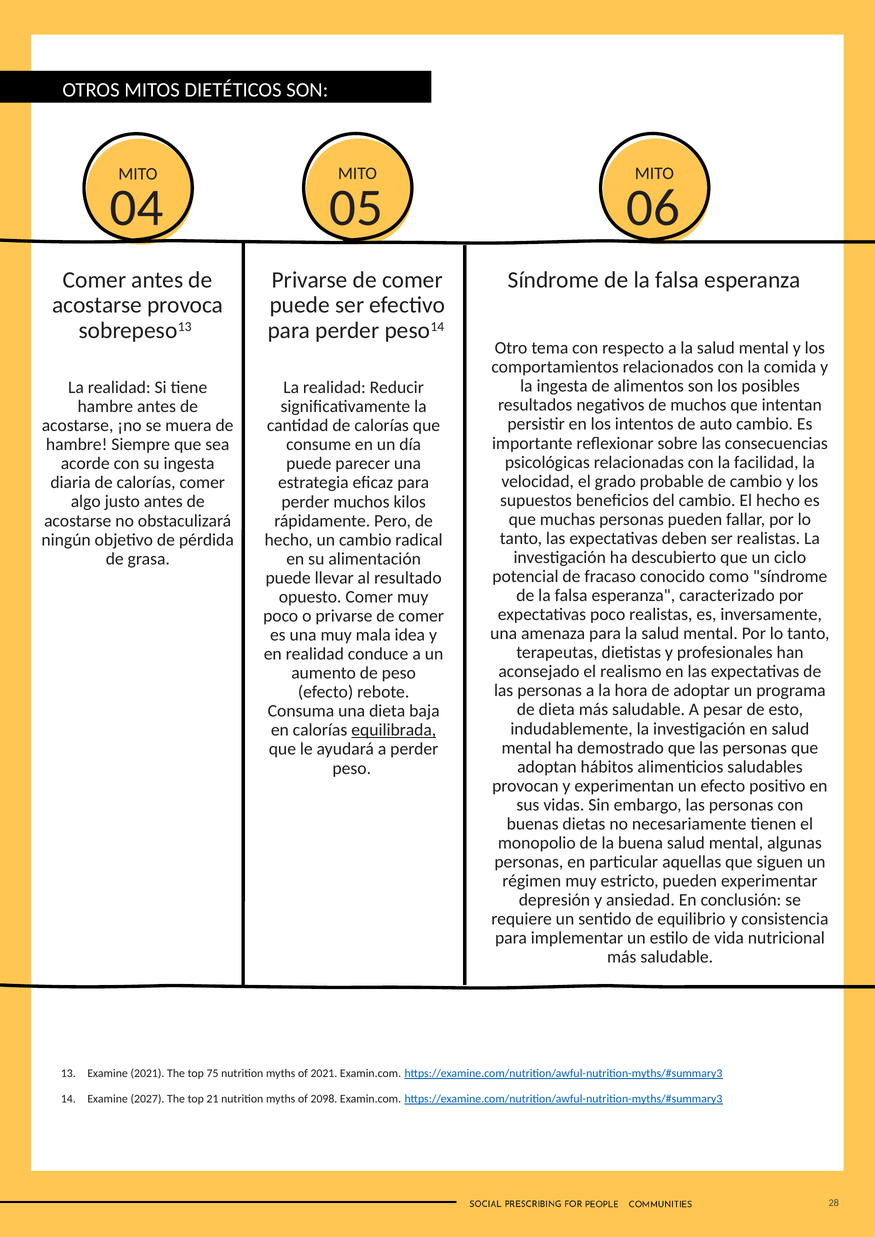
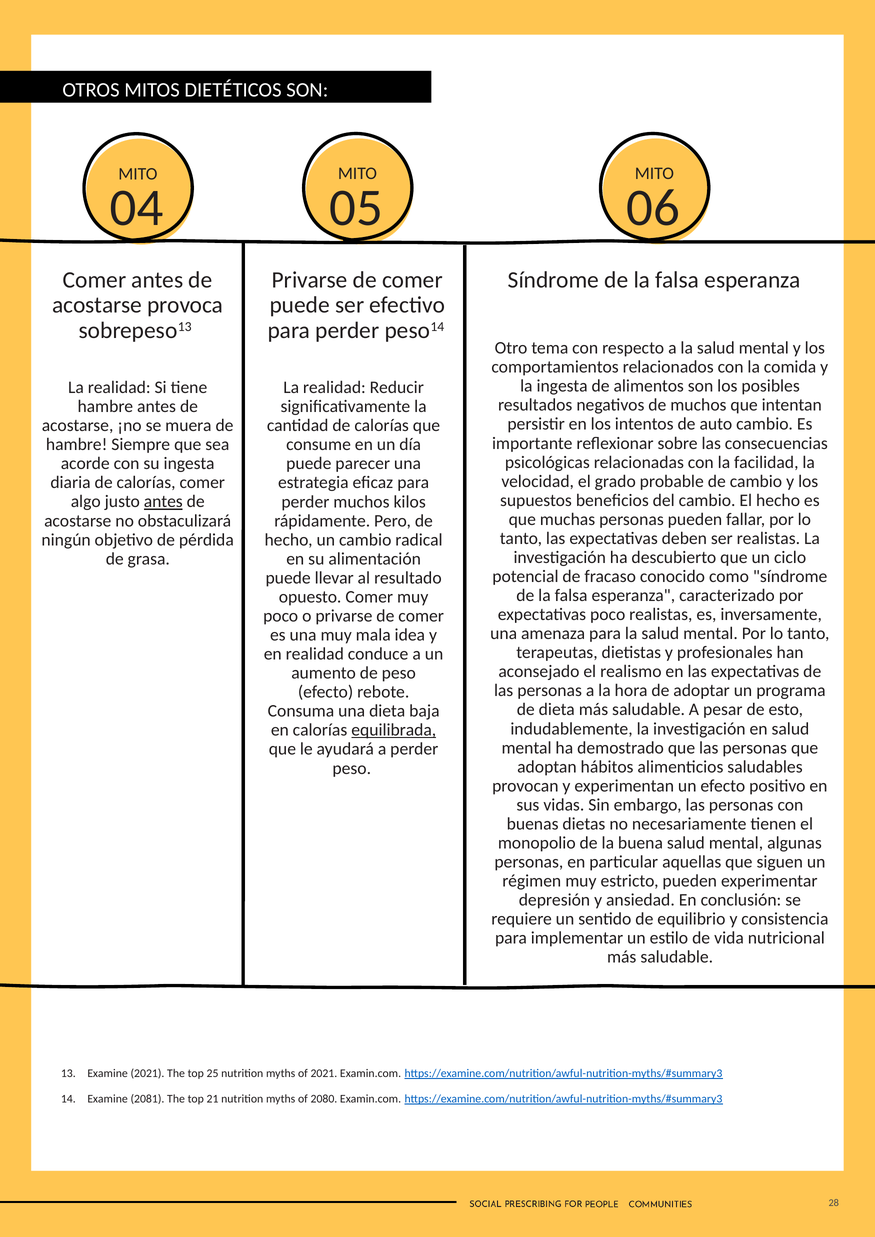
antes underline: none -> present (163, 502)
75: 75 -> 25 (213, 1074)
2027: 2027 -> 2081 (147, 1099)
2098: 2098 -> 2080 (324, 1099)
